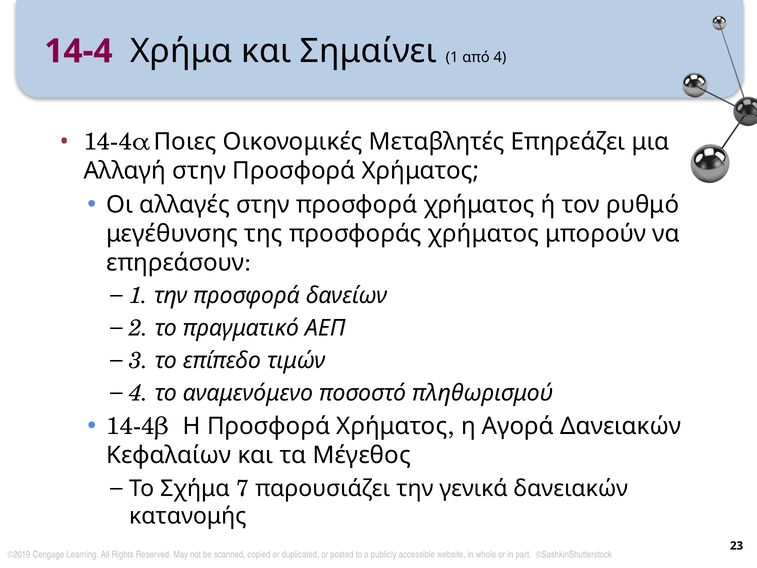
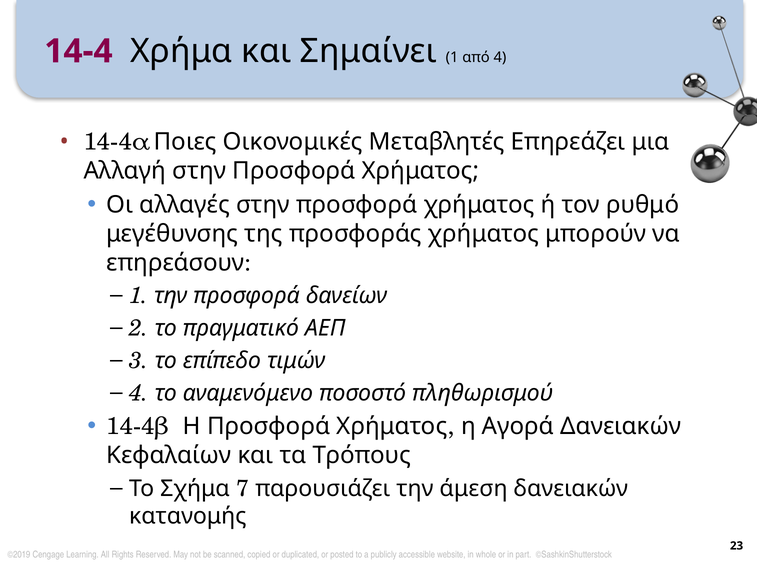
Μέγεθος: Μέγεθος -> Τρόπους (362, 455)
γενικά: γενικά -> άμεση (474, 488)
